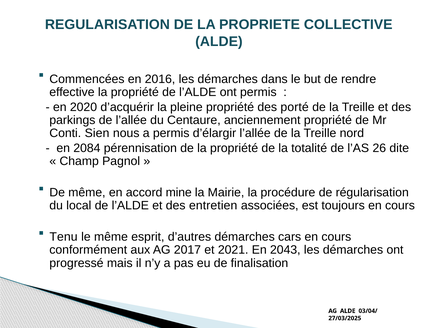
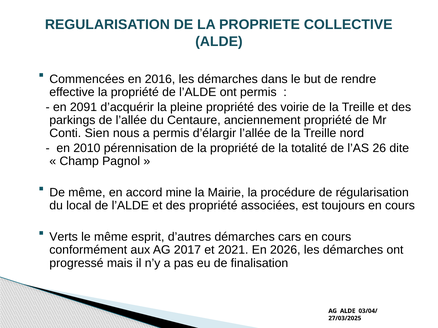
2020: 2020 -> 2091 (84, 107)
porté: porté -> voirie (295, 107)
2084: 2084 -> 2010 (87, 148)
des entretien: entretien -> propriété (213, 206)
Tenu: Tenu -> Verts (64, 237)
2043: 2043 -> 2026 (285, 250)
